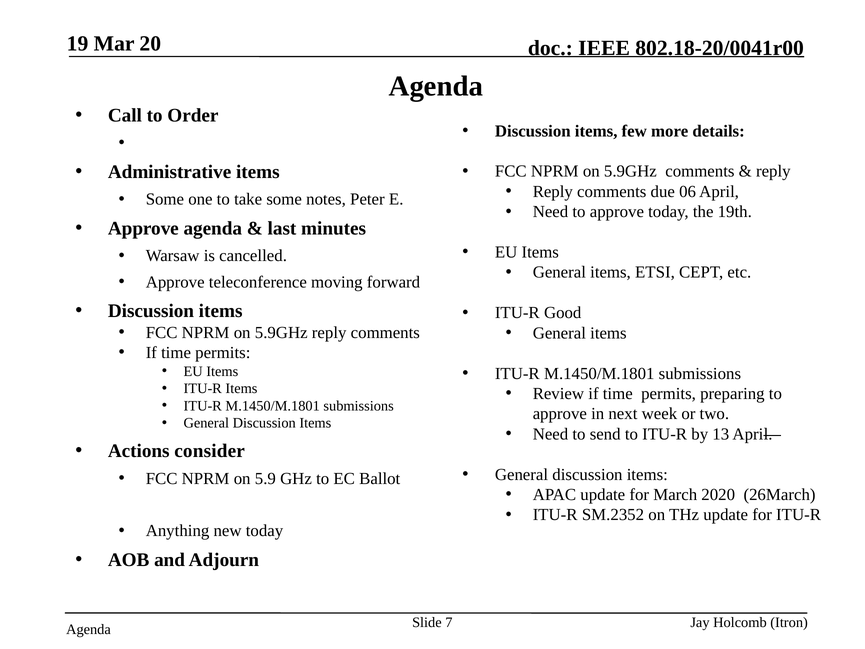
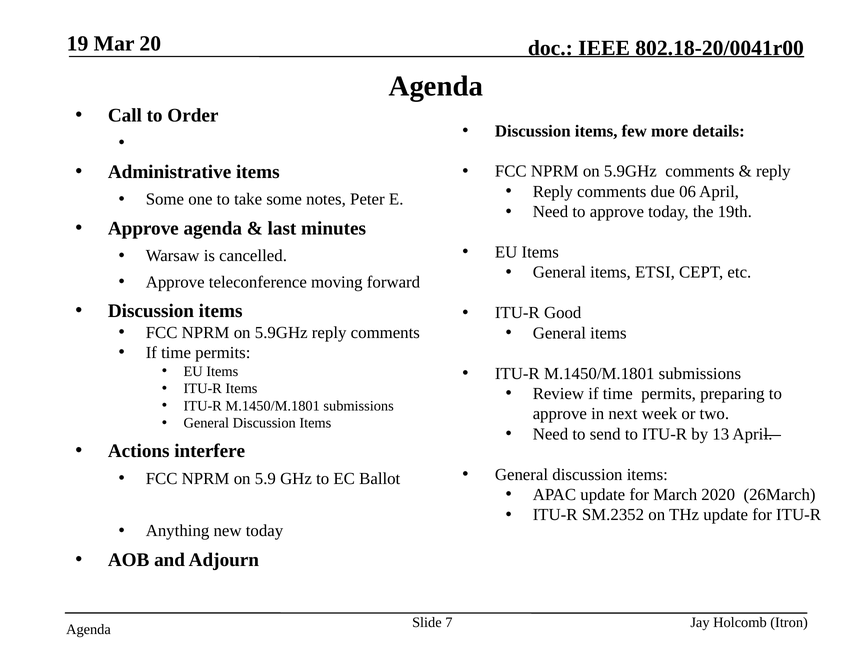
consider: consider -> interfere (210, 451)
